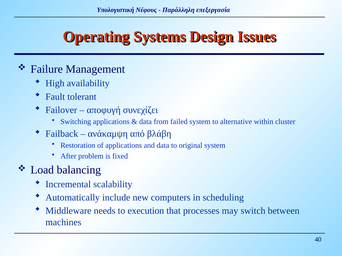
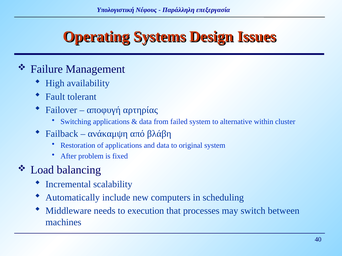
συνεχίζει: συνεχίζει -> αρτηρίας (140, 110)
